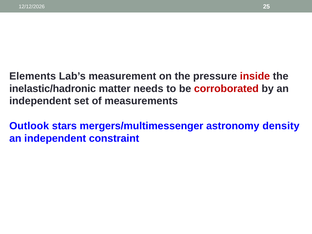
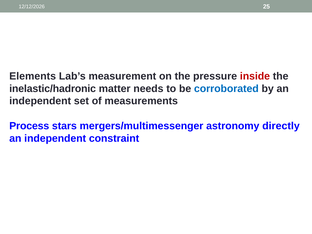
corroborated colour: red -> blue (226, 89)
Outlook: Outlook -> Process (29, 126)
density: density -> directly (281, 126)
